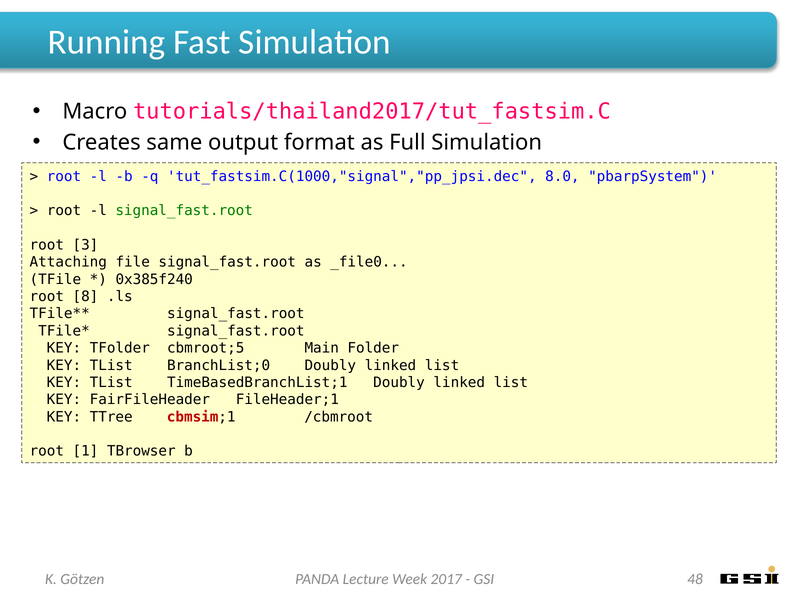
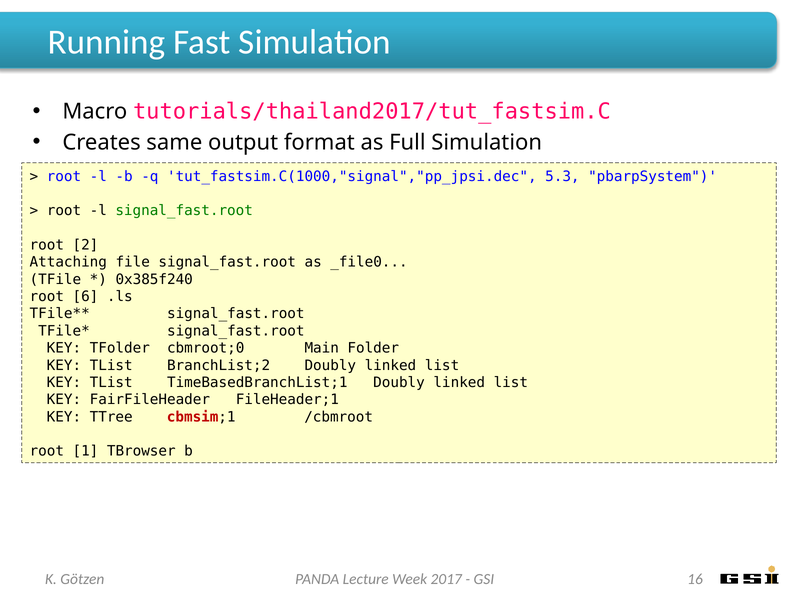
8.0: 8.0 -> 5.3 (562, 176)
3: 3 -> 2 (85, 245)
8: 8 -> 6 (85, 297)
cbmroot;5: cbmroot;5 -> cbmroot;0 (206, 348)
BranchList;0: BranchList;0 -> BranchList;2 (219, 365)
48: 48 -> 16 (695, 579)
